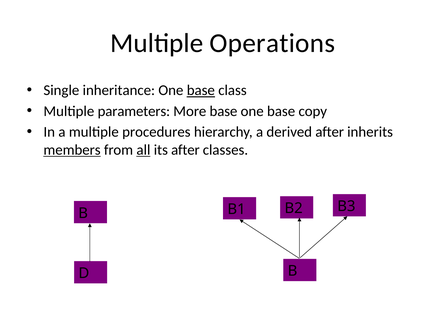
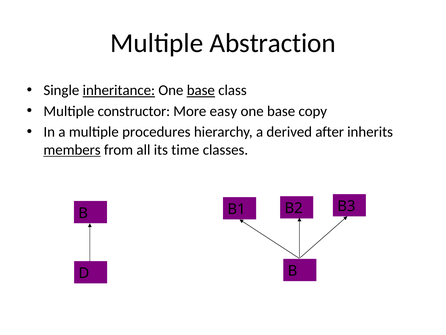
Operations: Operations -> Abstraction (273, 43)
inheritance underline: none -> present (119, 90)
parameters: parameters -> constructor (134, 111)
More base: base -> easy (223, 111)
all underline: present -> none (143, 150)
its after: after -> time (185, 150)
